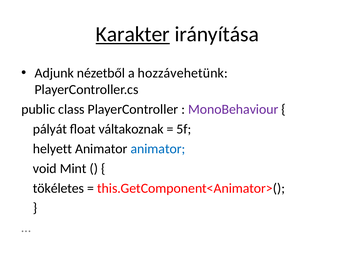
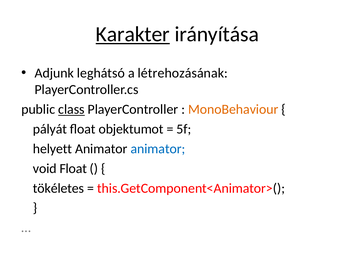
nézetből: nézetből -> leghátsó (101, 73)
hozzávehetünk: hozzávehetünk -> létrehozásának (183, 73)
class underline: none -> present (71, 109)
MonoBehaviour colour: purple -> orange (233, 109)
váltakoznak: váltakoznak -> objektumot (131, 129)
void Mint: Mint -> Float (73, 169)
